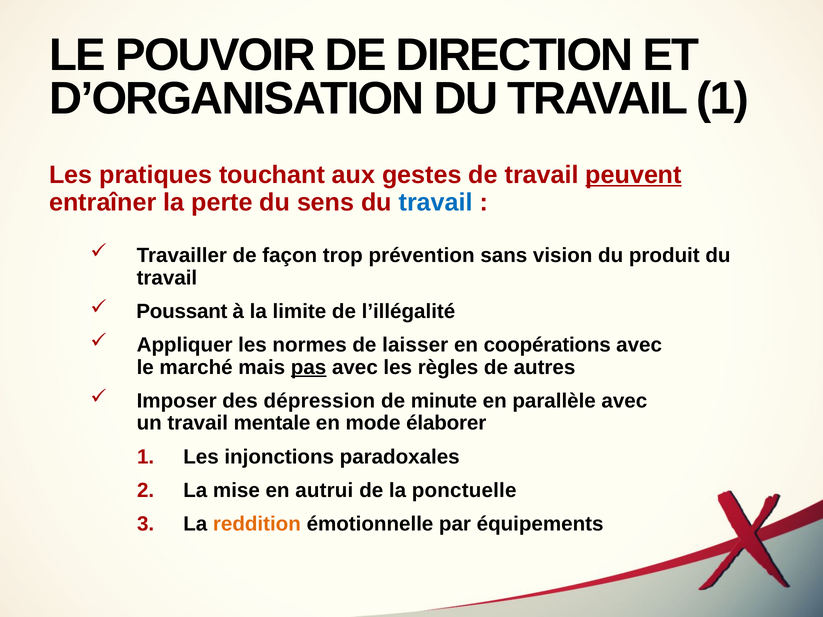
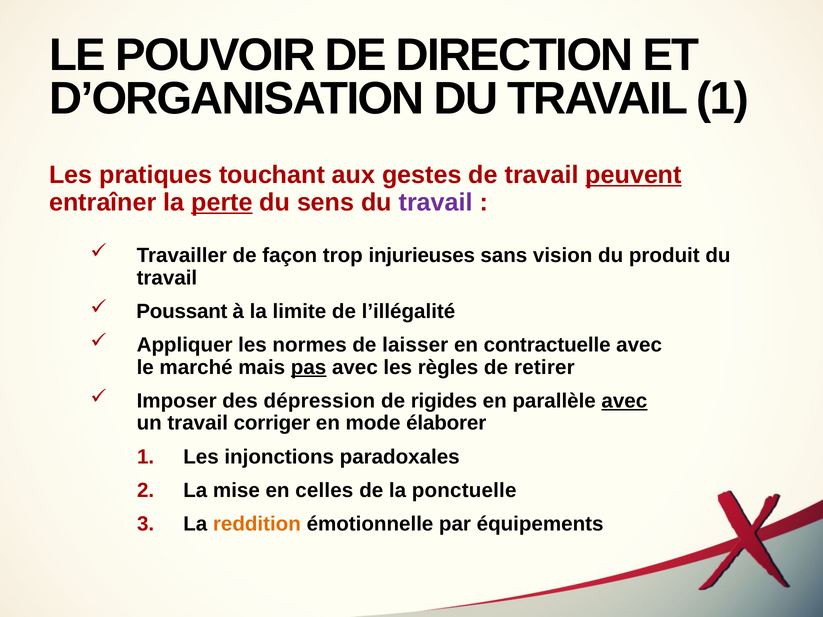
perte underline: none -> present (222, 202)
travail colour: blue -> purple (436, 202)
prévention: prévention -> injurieuses (422, 256)
coopérations: coopérations -> contractuelle (547, 345)
autres: autres -> retirer (544, 367)
minute: minute -> rigides (444, 401)
avec underline: none -> present (624, 401)
mentale: mentale -> corriger (272, 423)
autrui: autrui -> celles (324, 491)
